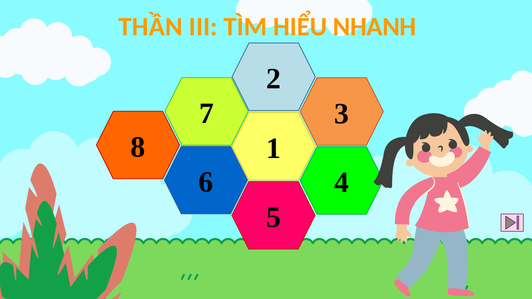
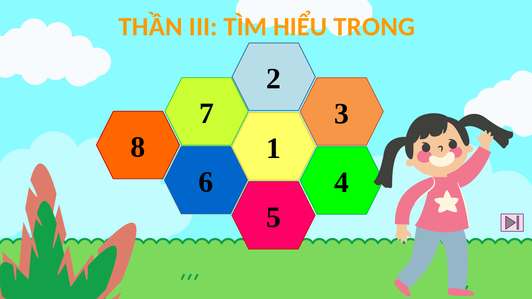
NHANH: NHANH -> TRONG (374, 27)
